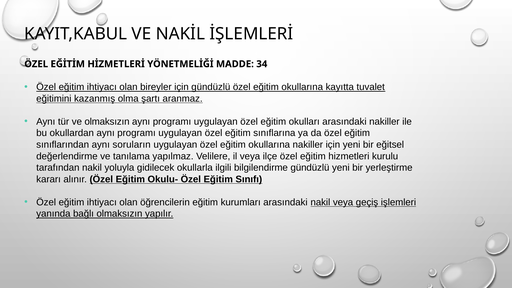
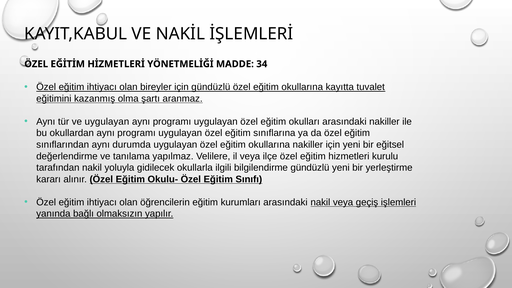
ve olmaksızın: olmaksızın -> uygulayan (107, 122)
soruların: soruların -> durumda (132, 145)
